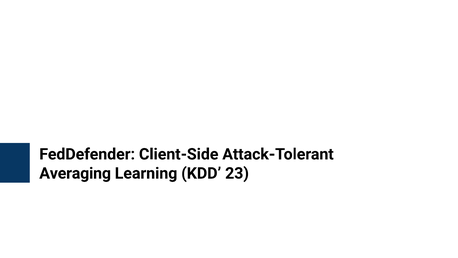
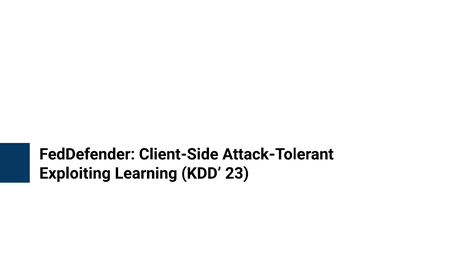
Averaging: Averaging -> Exploiting (75, 173)
